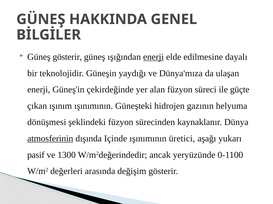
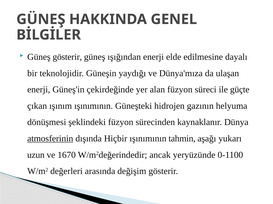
enerji underline: present -> none (153, 57)
Içinde: Içinde -> Hiçbir (116, 139)
üretici: üretici -> tahmin (182, 139)
pasif: pasif -> uzun (36, 155)
1300: 1300 -> 1670 (67, 155)
